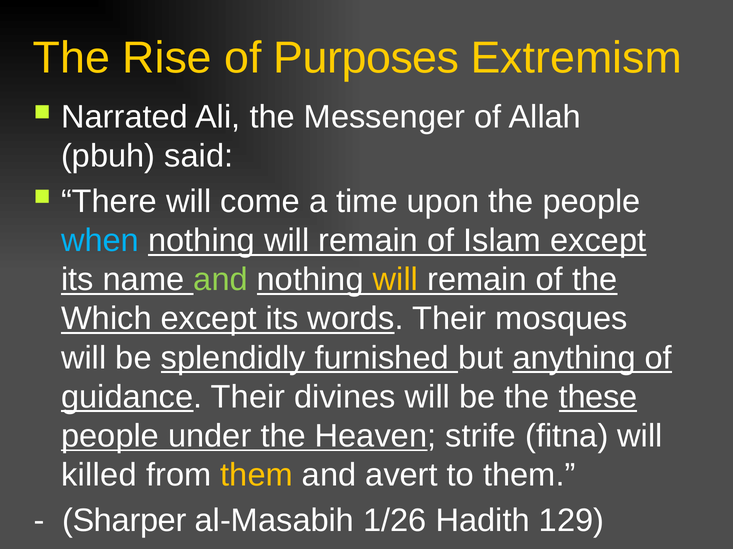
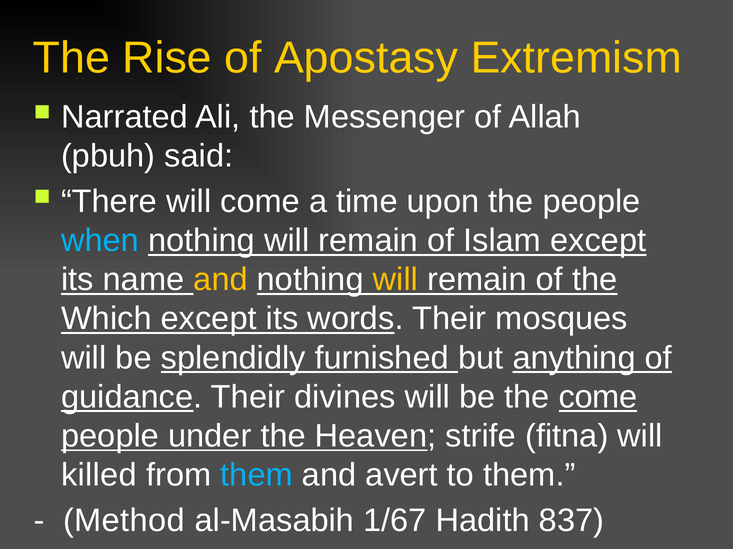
Purposes: Purposes -> Apostasy (366, 58)
and colour: light green -> yellow (221, 280)
the these: these -> come (598, 397)
them colour: yellow -> light blue (257, 476)
Sharper: Sharper -> Method (124, 521)
1/26: 1/26 -> 1/67 (395, 521)
129: 129 -> 837 (571, 521)
